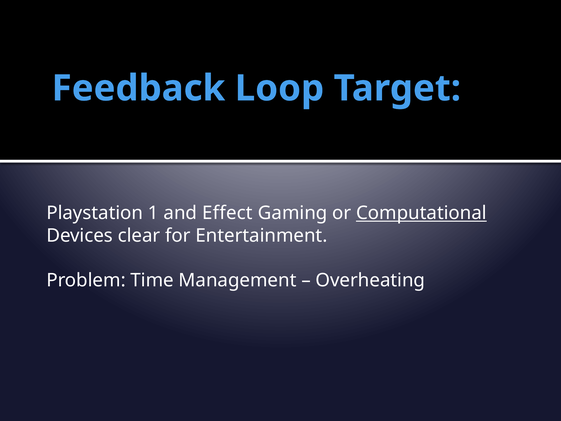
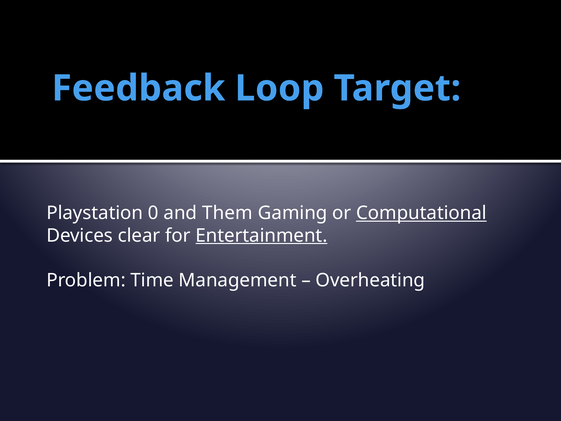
1: 1 -> 0 (153, 213)
Effect: Effect -> Them (227, 213)
Entertainment underline: none -> present (261, 235)
